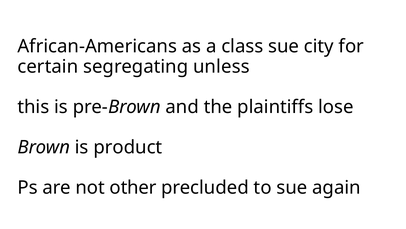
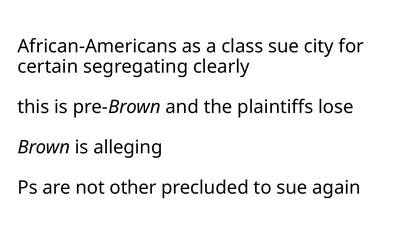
unless: unless -> clearly (221, 66)
product: product -> alleging (128, 147)
